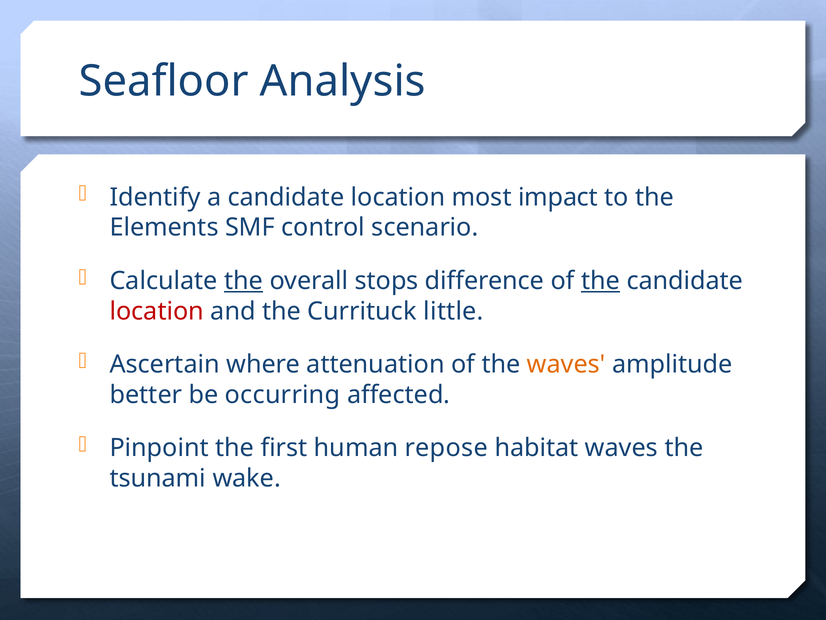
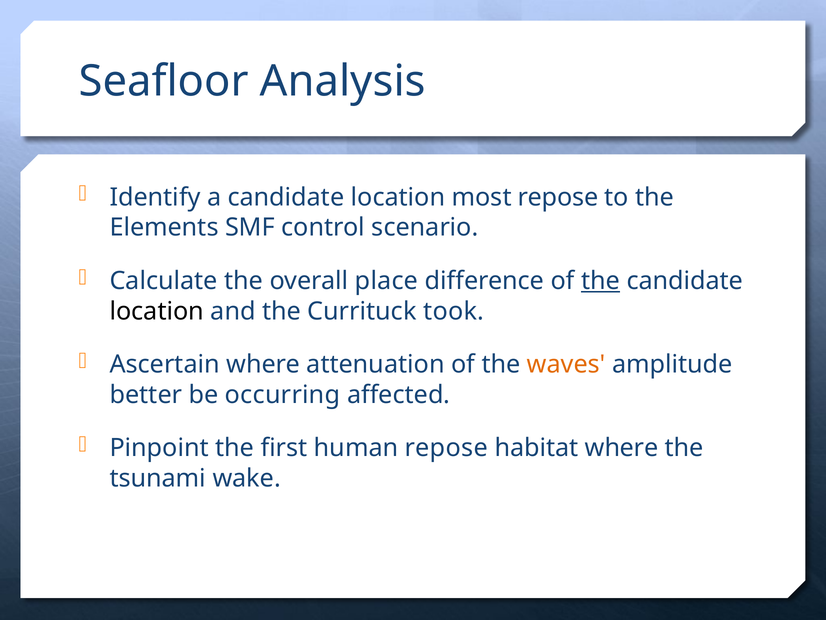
most impact: impact -> repose (558, 197)
the underline: present -> none (244, 281)
stops: stops -> place (387, 281)
location colour: red -> black (157, 311)
little: little -> took (454, 311)
habitat waves: waves -> where (622, 448)
